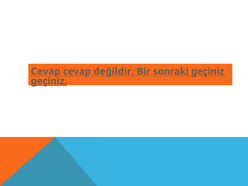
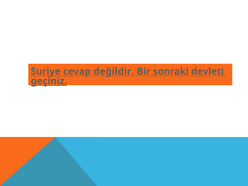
Cevap: Cevap -> Suriye (46, 71)
sonraki geçiniz: geçiniz -> devleti (208, 71)
